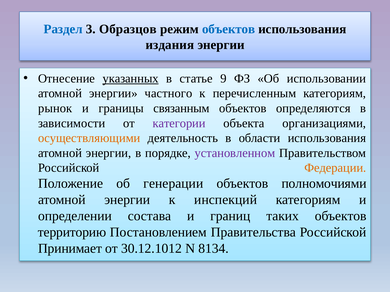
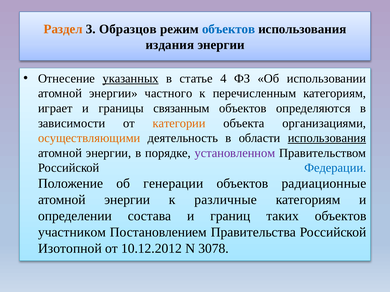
Раздел colour: blue -> orange (63, 29)
9: 9 -> 4 (223, 79)
рынок: рынок -> играет (55, 108)
категории colour: purple -> orange (179, 123)
использования underline: none -> present (327, 138)
Федерации colour: orange -> blue (335, 168)
полномочиями: полномочиями -> радиационные (324, 184)
инспекций: инспекций -> различные (226, 200)
территорию: территорию -> участником (72, 233)
Принимает: Принимает -> Изотопной (70, 249)
30.12.1012: 30.12.1012 -> 10.12.2012 (151, 249)
8134: 8134 -> 3078 (214, 249)
